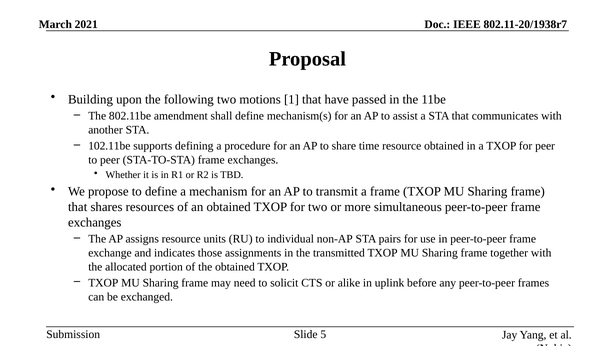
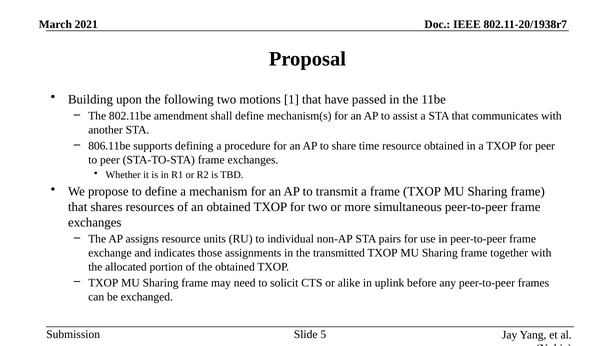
102.11be: 102.11be -> 806.11be (109, 146)
